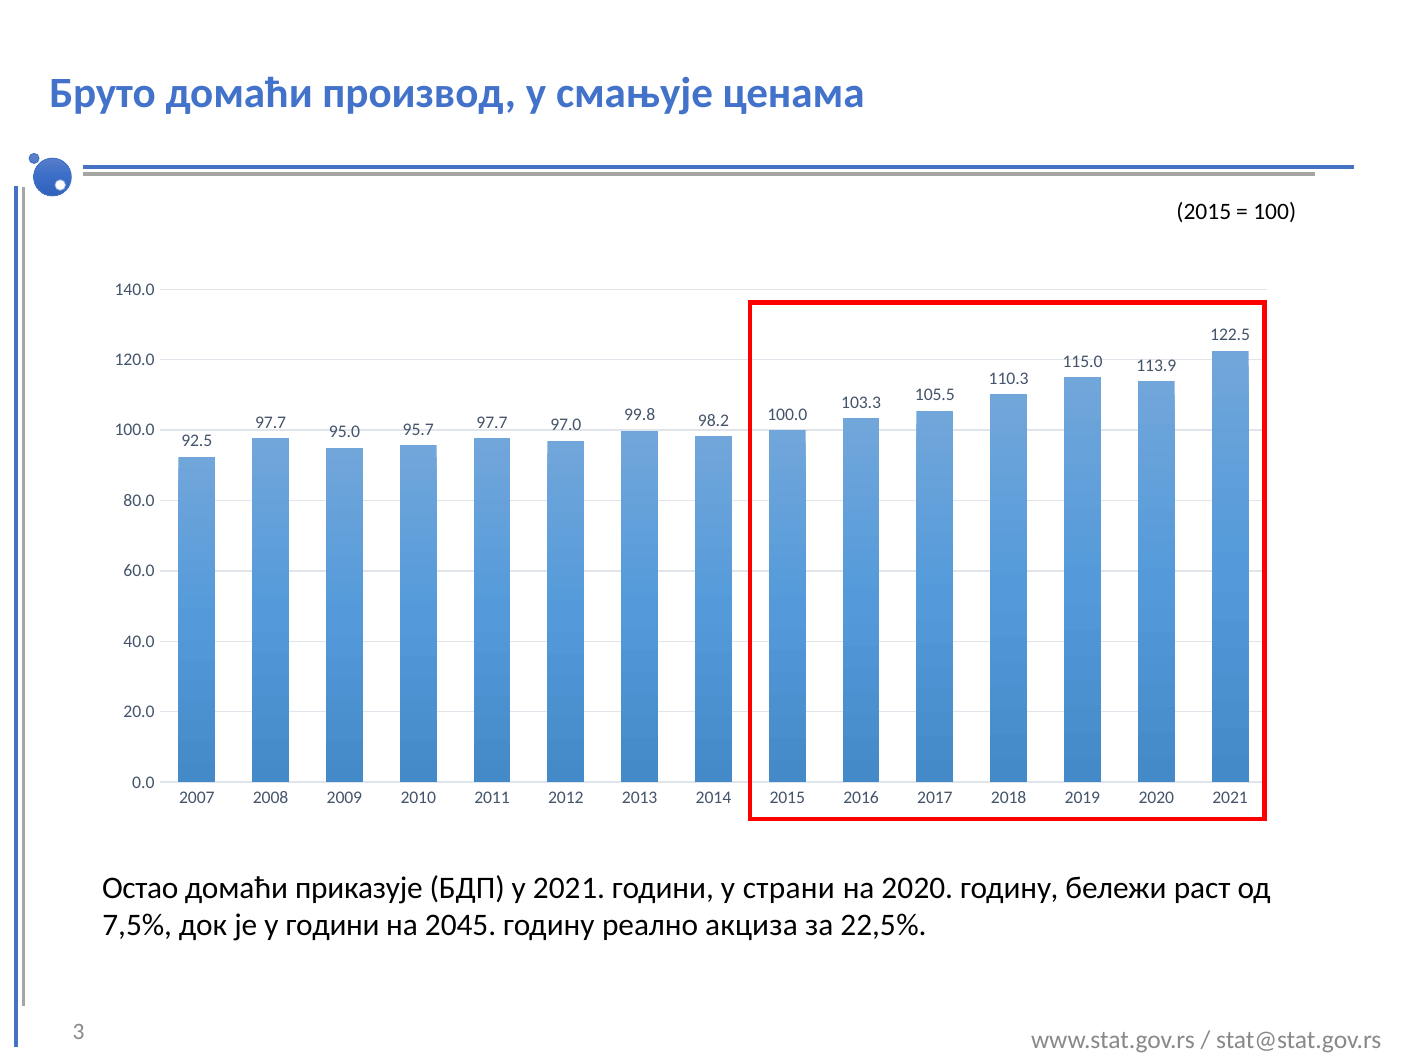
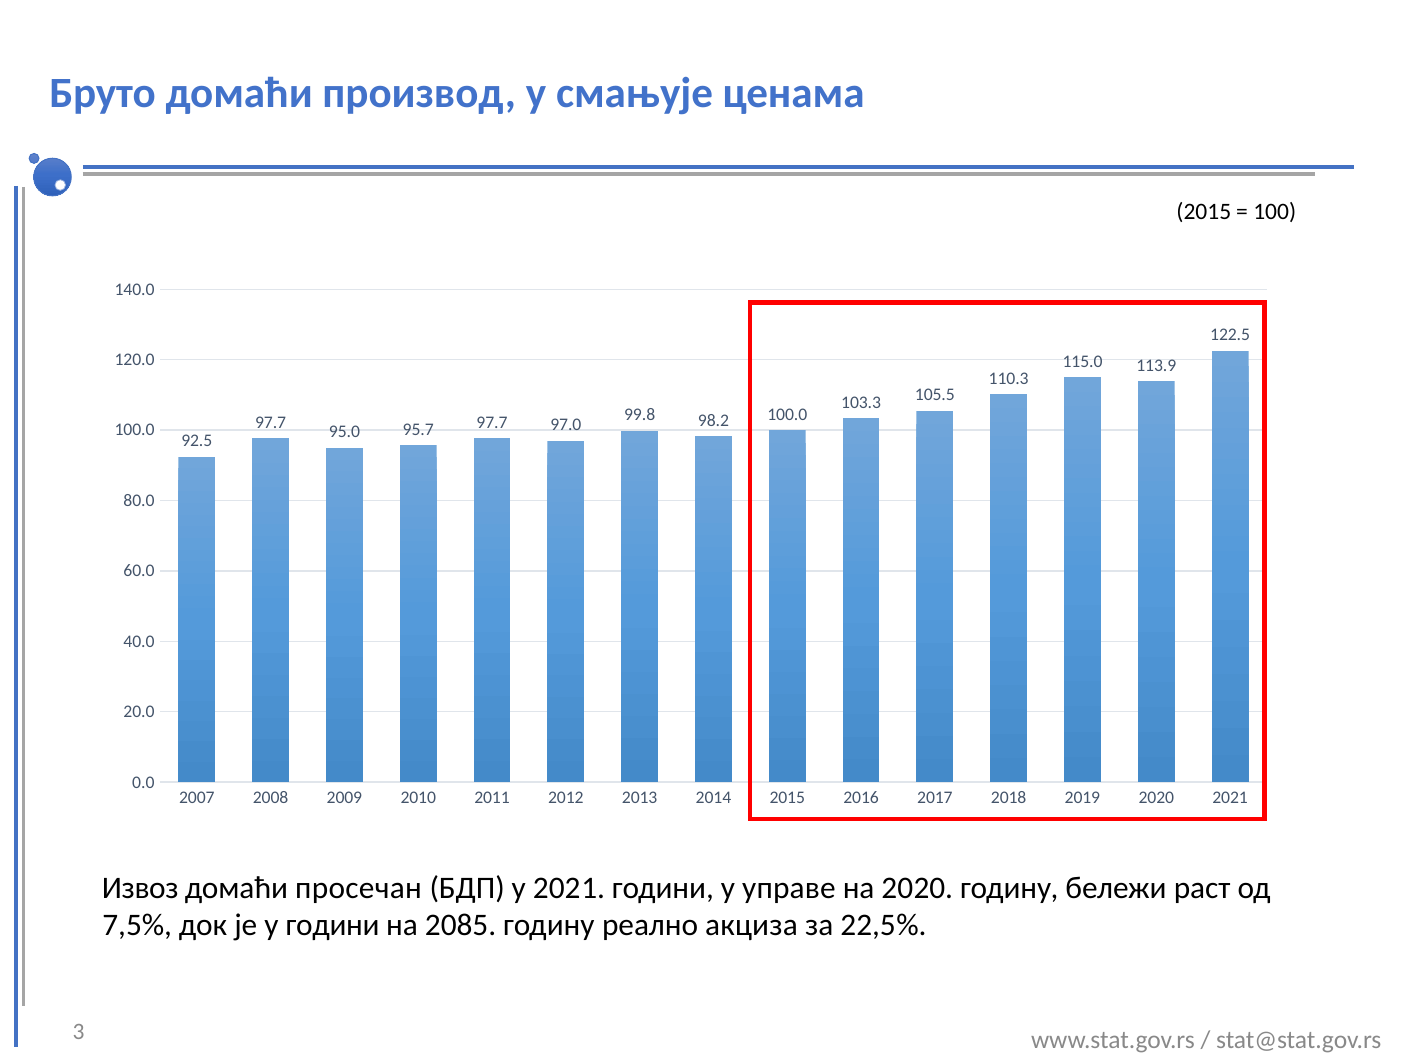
Остао: Остао -> Извоз (140, 888)
приказује: приказује -> просечан (359, 888)
страни: страни -> управе (789, 888)
2045: 2045 -> 2085 (461, 926)
